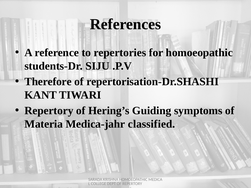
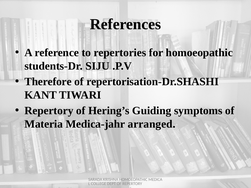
classified: classified -> arranged (152, 124)
